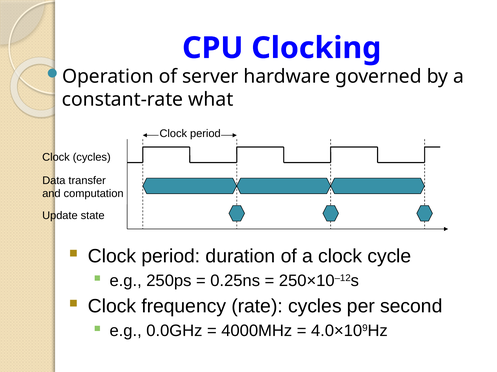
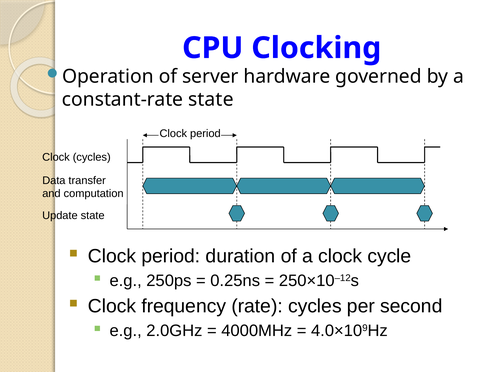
constant-rate what: what -> state (211, 100)
0.0GHz: 0.0GHz -> 2.0GHz (174, 331)
